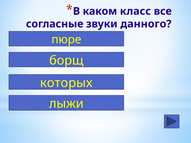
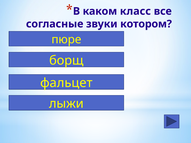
данного: данного -> котором (146, 24)
которых: которых -> фальцет (66, 83)
